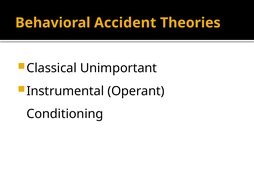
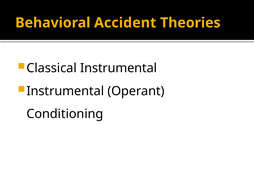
Classical Unimportant: Unimportant -> Instrumental (119, 68)
